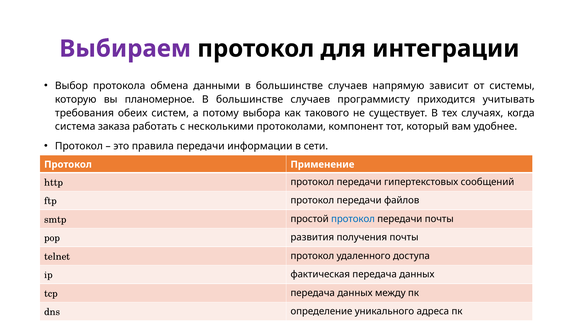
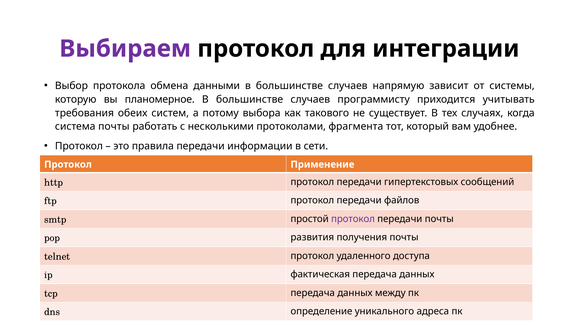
система заказа: заказа -> почты (114, 126)
компонент: компонент -> фрагмента (356, 126)
протокол colour: blue -> purple (353, 219)
